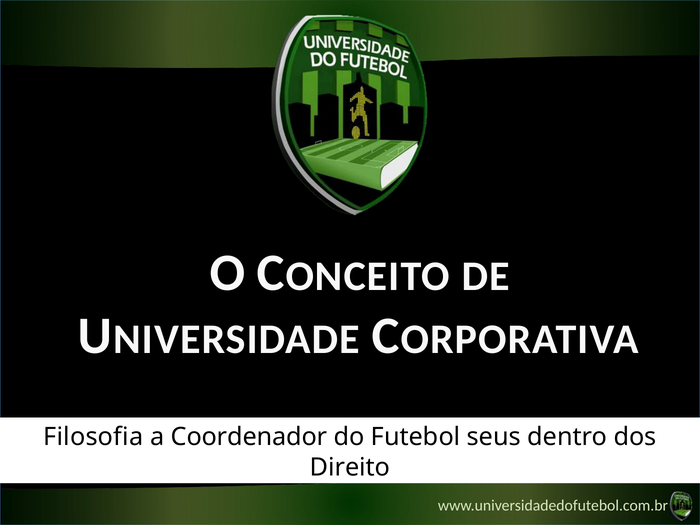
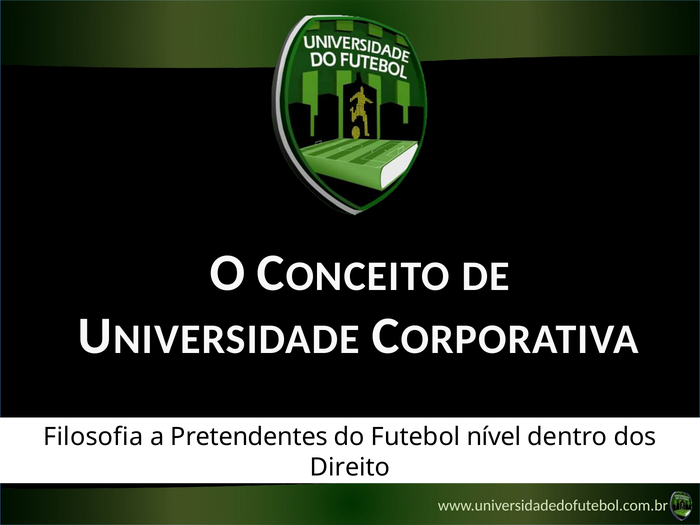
Coordenador: Coordenador -> Pretendentes (249, 437)
seus: seus -> nível (494, 437)
